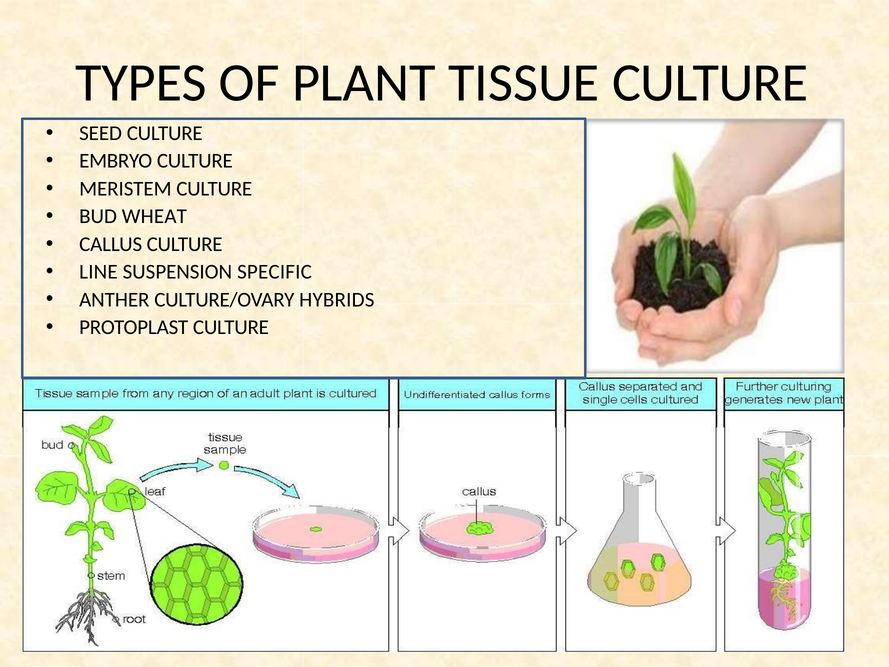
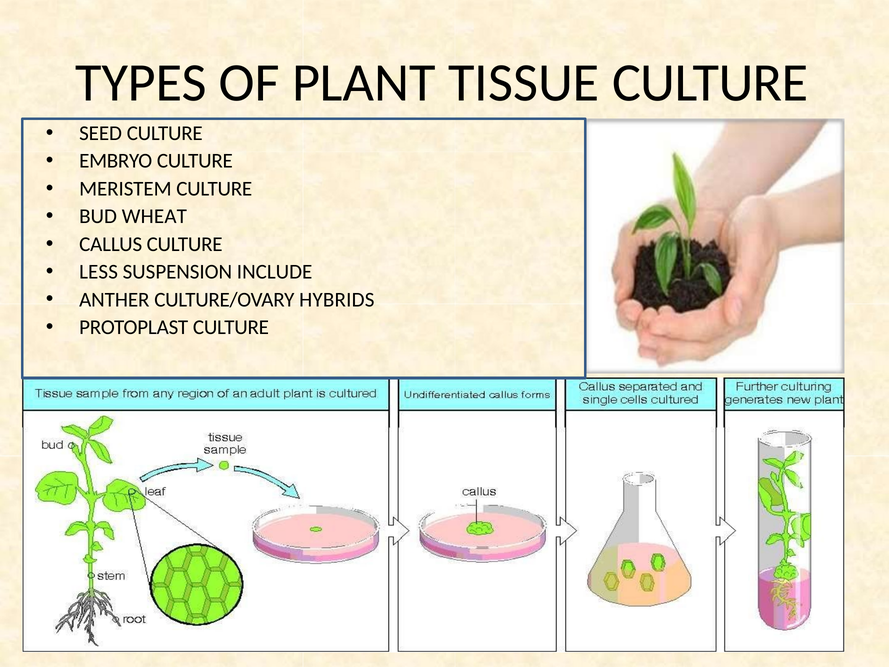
LINE: LINE -> LESS (99, 272)
SPECIFIC: SPECIFIC -> INCLUDE (275, 272)
